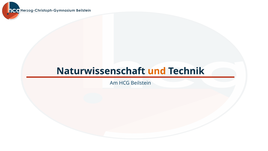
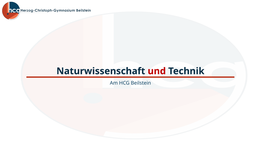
und colour: orange -> red (157, 71)
